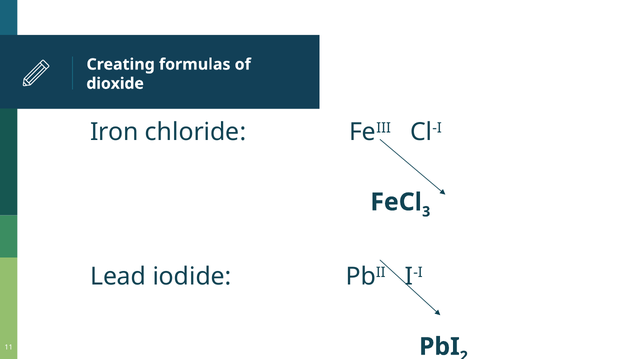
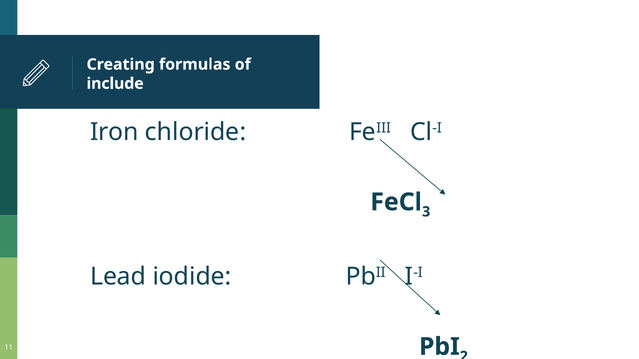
dioxide: dioxide -> include (115, 84)
